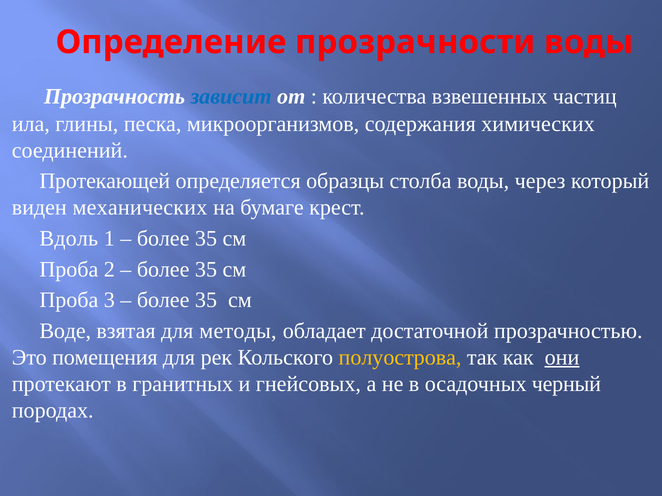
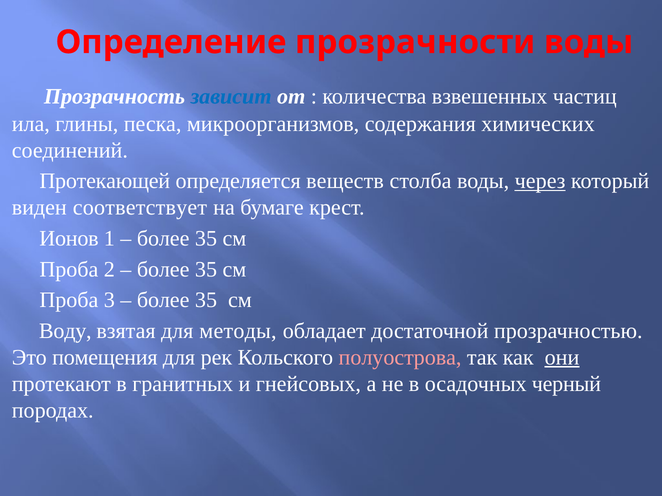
образцы: образцы -> веществ (345, 181)
через underline: none -> present (540, 181)
механических: механических -> соответствует (140, 208)
Вдоль: Вдоль -> Ионов (69, 239)
Воде: Воде -> Воду (65, 331)
полуострова colour: yellow -> pink (400, 358)
